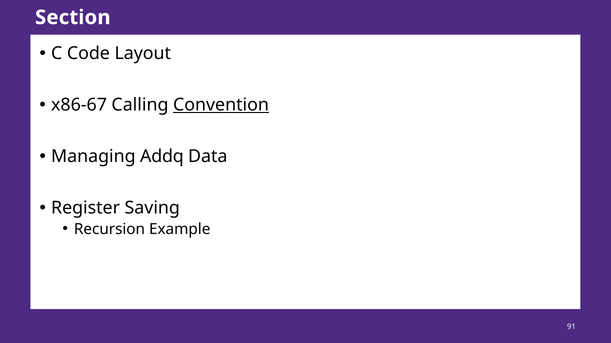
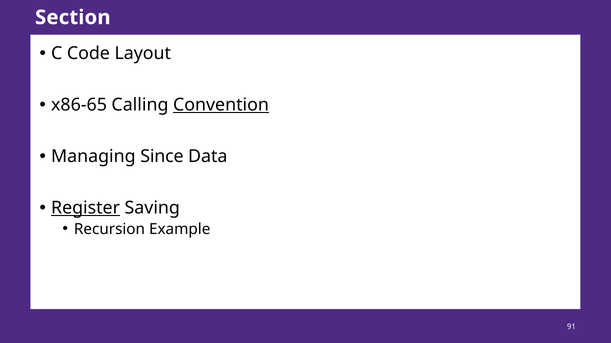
x86-67: x86-67 -> x86-65 (79, 105)
Addq: Addq -> Since (162, 157)
Register underline: none -> present (86, 208)
